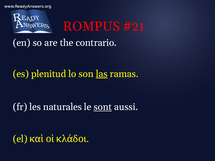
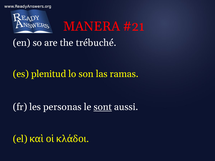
ROMPUS: ROMPUS -> MANERA (92, 27)
contrario: contrario -> trébuché (96, 43)
las underline: present -> none (102, 74)
naturales: naturales -> personas (62, 107)
